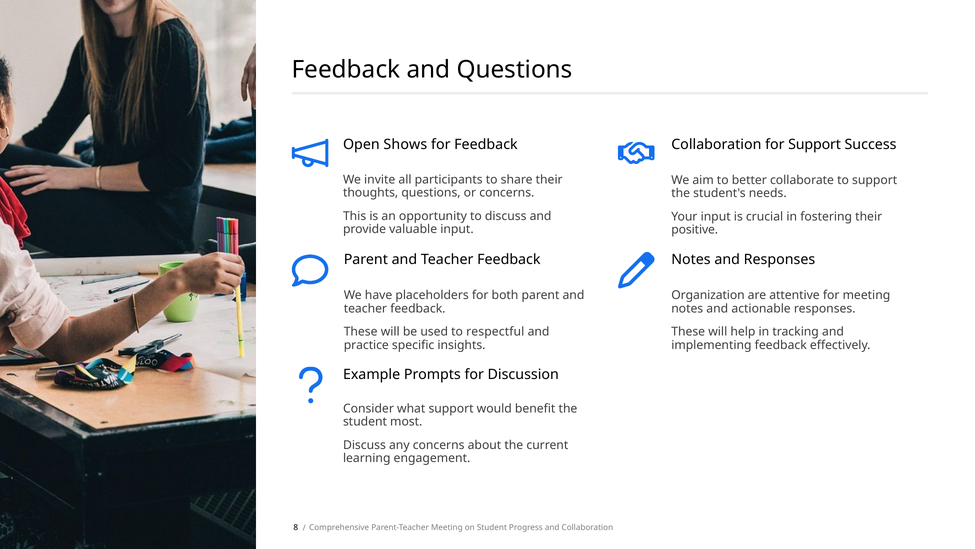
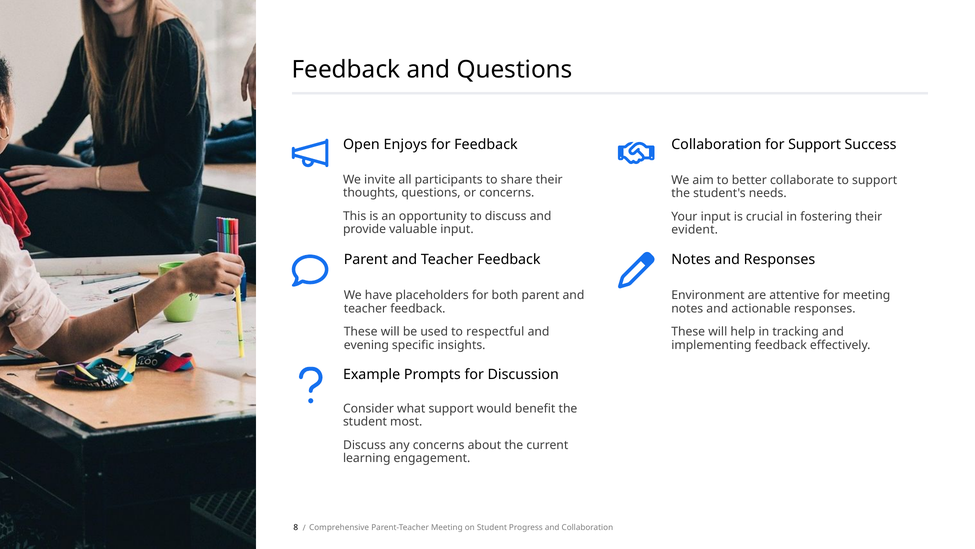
Shows: Shows -> Enjoys (405, 144)
positive: positive -> evident (695, 229)
Organization: Organization -> Environment (708, 295)
practice: practice -> evening (366, 345)
